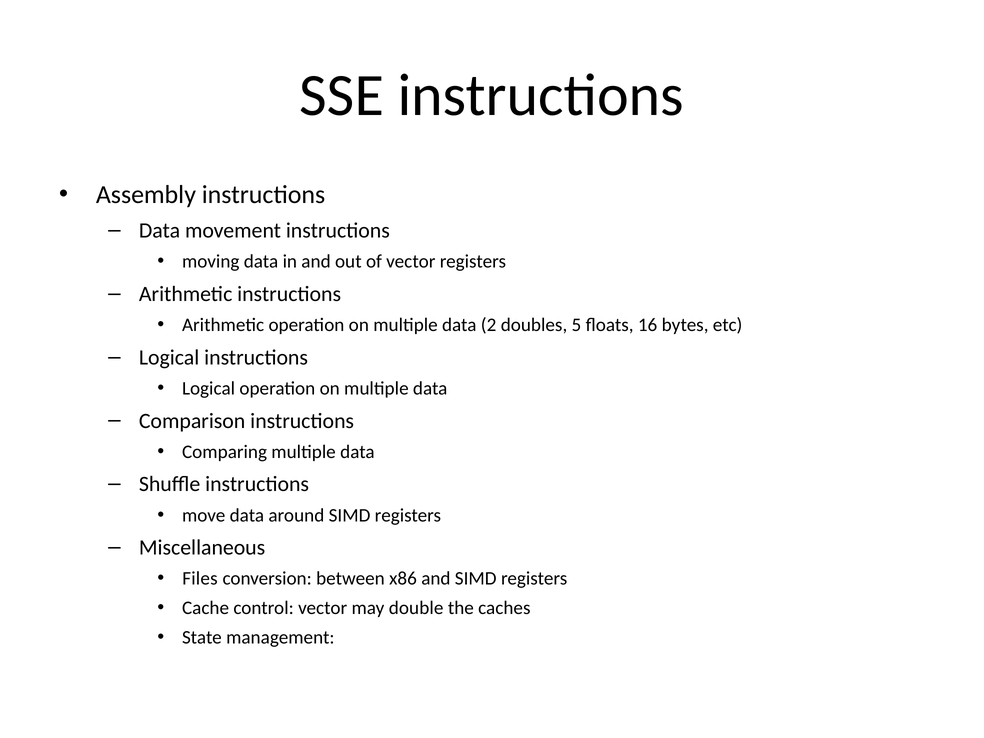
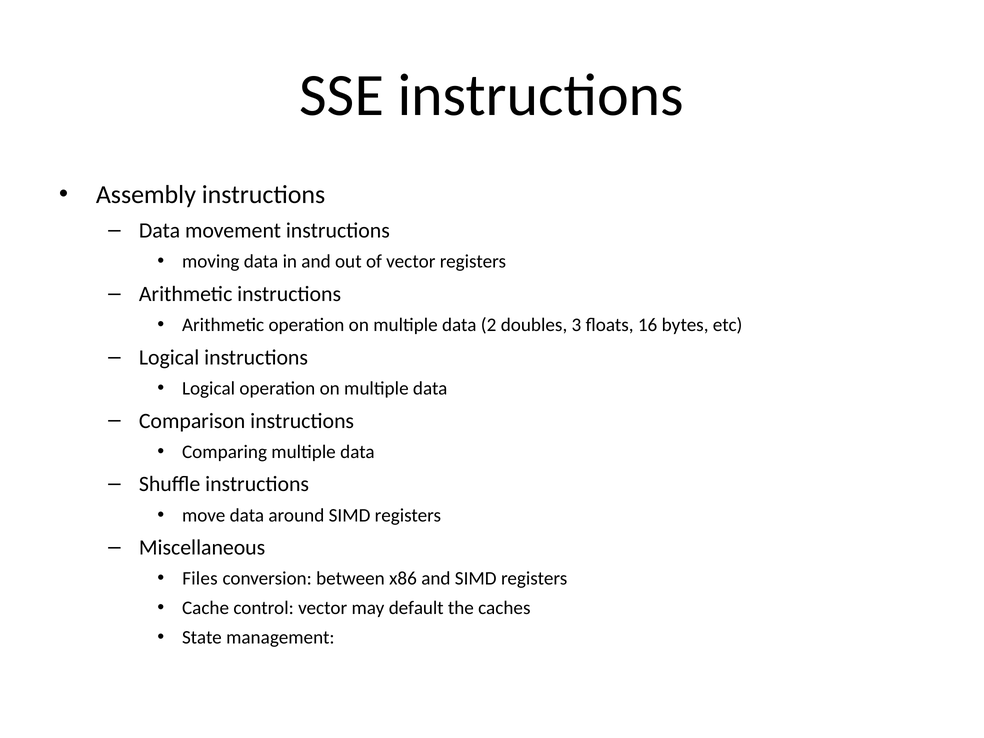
5: 5 -> 3 (576, 325)
double: double -> default (416, 608)
